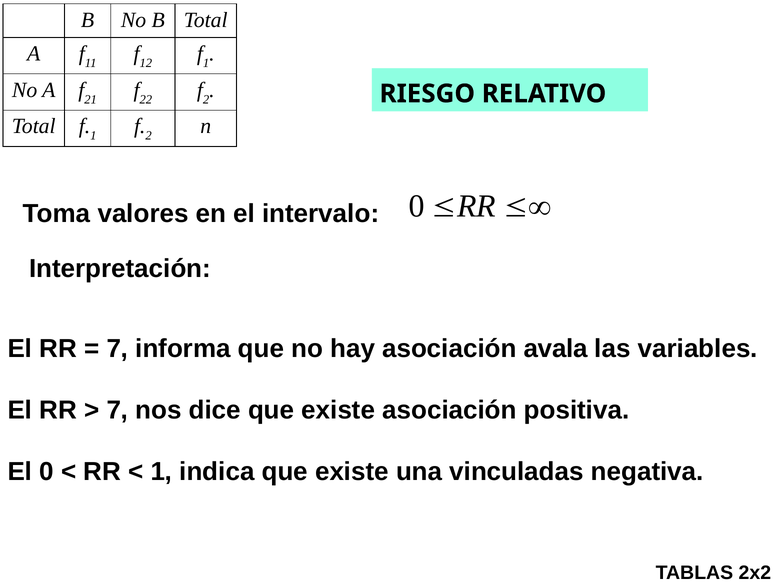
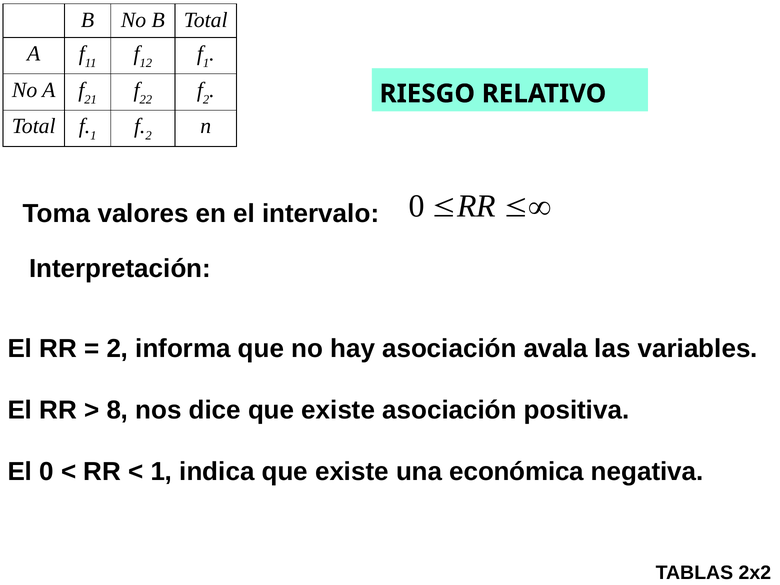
7: 7 -> 2 (117, 349)
7: 7 -> 8 (117, 410)
vinculadas: vinculadas -> económica (517, 471)
